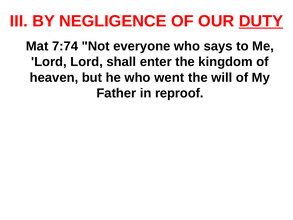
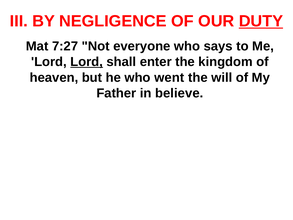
7:74: 7:74 -> 7:27 (65, 46)
Lord underline: none -> present (87, 62)
reproof: reproof -> believe (179, 93)
